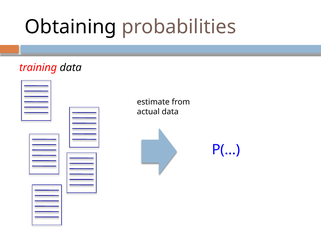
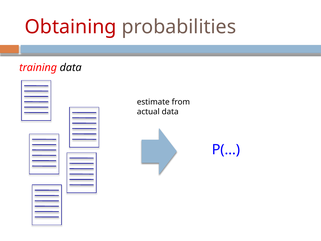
Obtaining colour: black -> red (71, 27)
